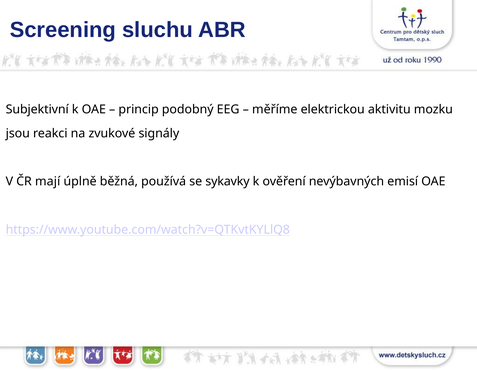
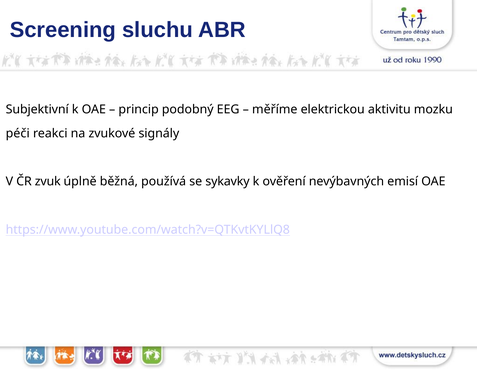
jsou: jsou -> péči (18, 133)
mají: mají -> zvuk (48, 181)
